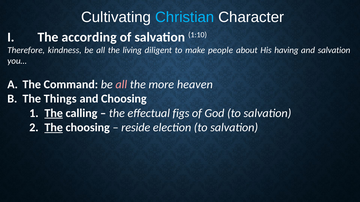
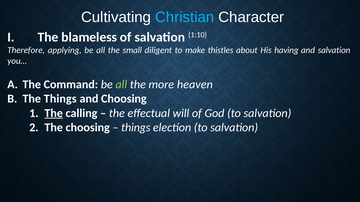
according: according -> blameless (89, 37)
kindness: kindness -> applying (65, 50)
living: living -> small (132, 50)
people: people -> thistles (221, 50)
all colour: pink -> light green (121, 85)
figs: figs -> will (181, 113)
The underline: present -> none (54, 128)
reside: reside -> things (136, 128)
